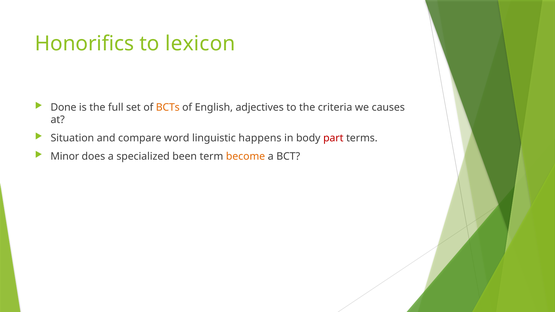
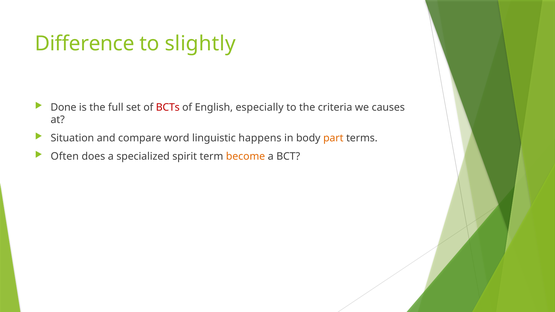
Honorifics: Honorifics -> Difference (85, 44)
lexicon: lexicon -> slightly (200, 44)
BCTs colour: orange -> red (168, 107)
adjectives: adjectives -> especially (260, 107)
part colour: red -> orange (333, 138)
Minor: Minor -> Often (65, 156)
been: been -> spirit (185, 156)
